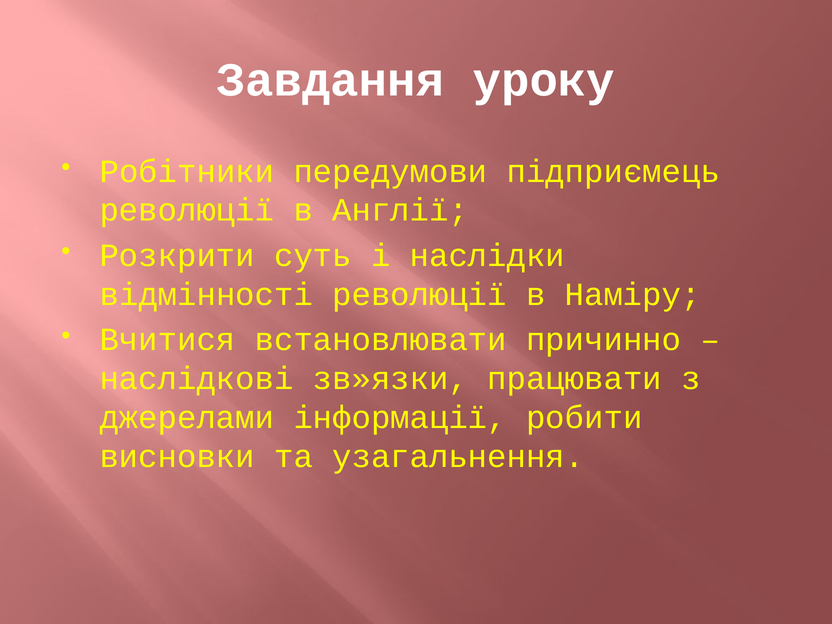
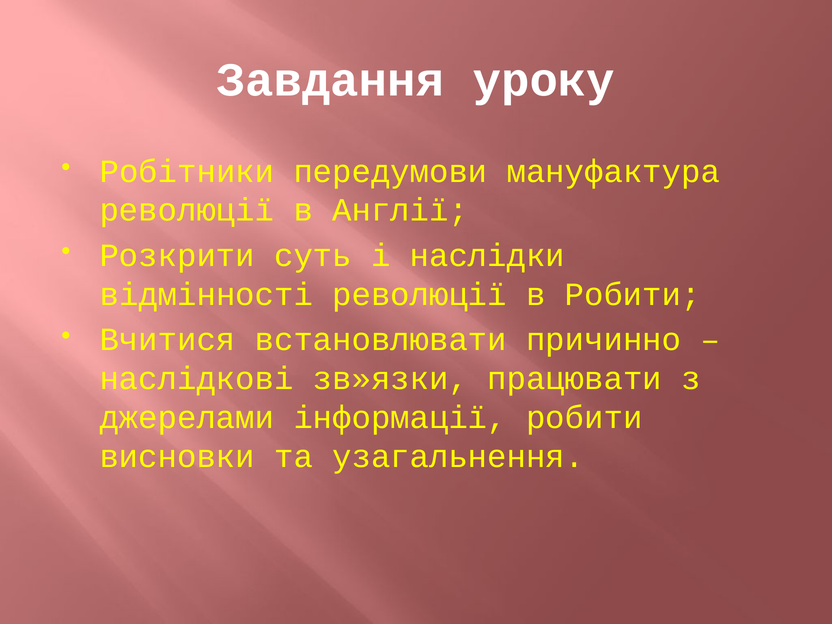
підприємець: підприємець -> мануфактура (613, 171)
в Наміру: Наміру -> Робити (633, 294)
